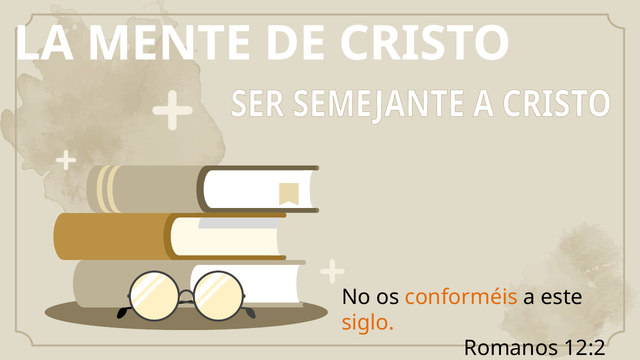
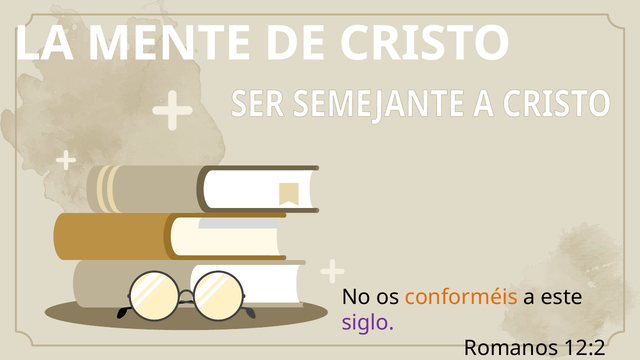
siglo colour: orange -> purple (368, 323)
